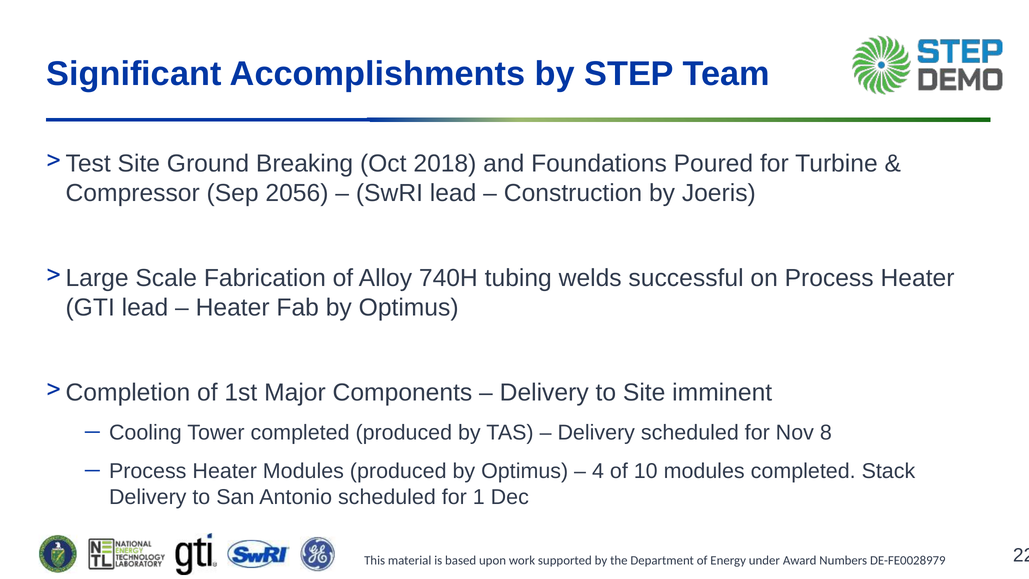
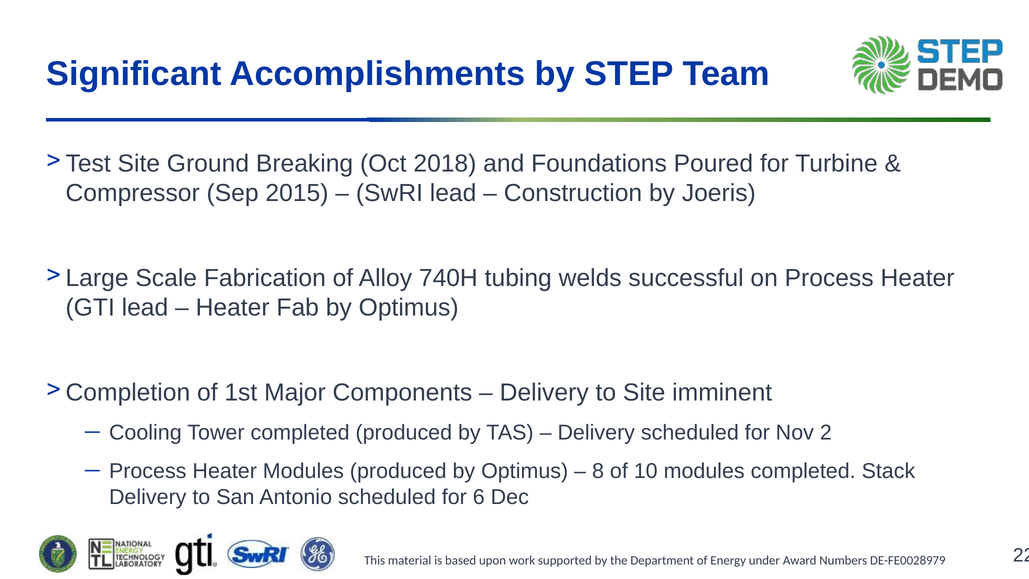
2056: 2056 -> 2015 (297, 193)
8: 8 -> 2 (826, 433)
4: 4 -> 8 (598, 471)
1: 1 -> 6 (479, 497)
